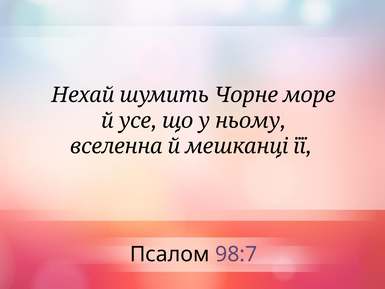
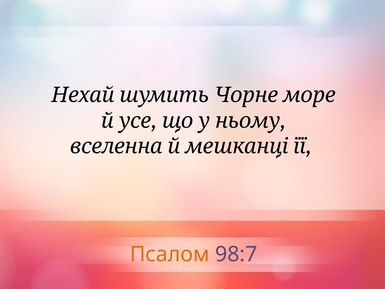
Псалом colour: black -> orange (170, 254)
